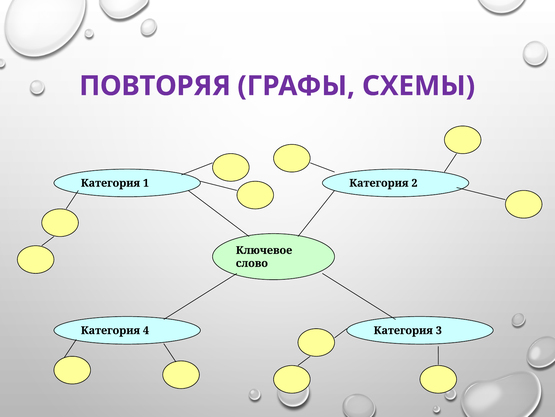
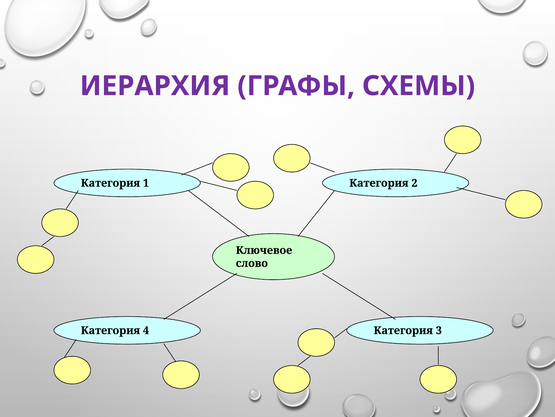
ПОВТОРЯЯ: ПОВТОРЯЯ -> ИЕРАРХИЯ (155, 86)
